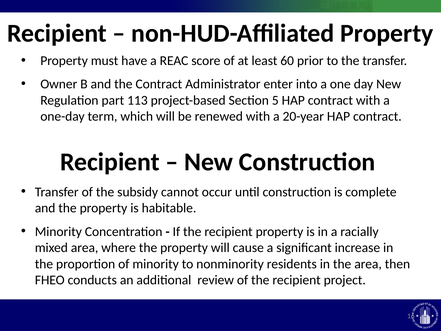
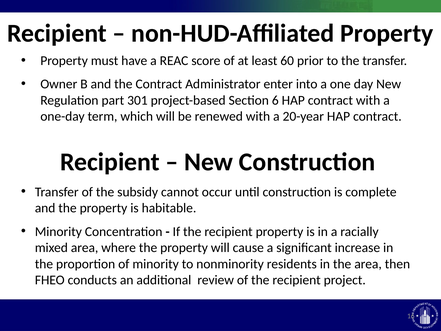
113: 113 -> 301 (137, 100)
5: 5 -> 6 (275, 100)
